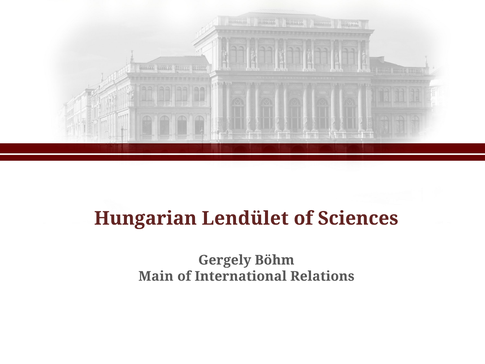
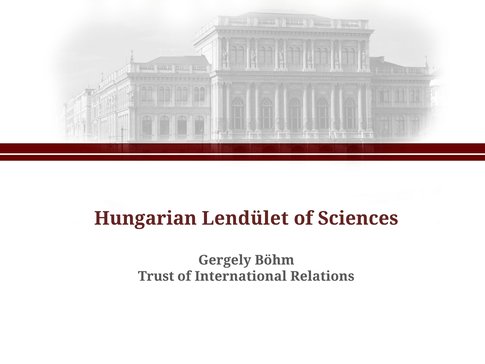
Main: Main -> Trust (156, 276)
